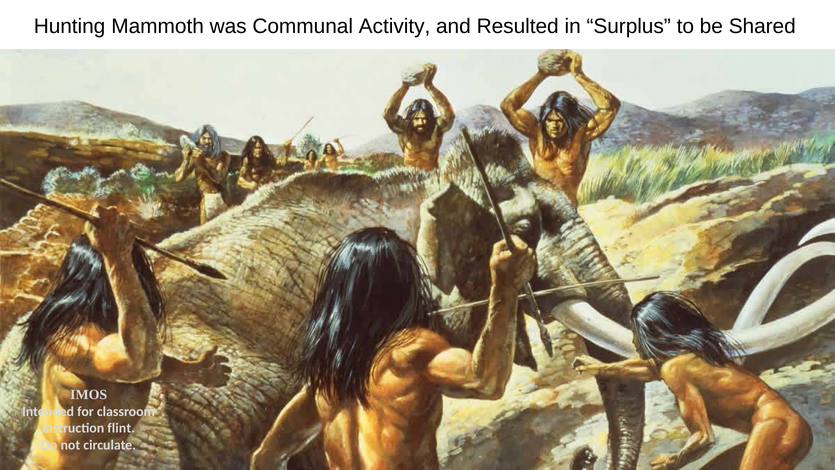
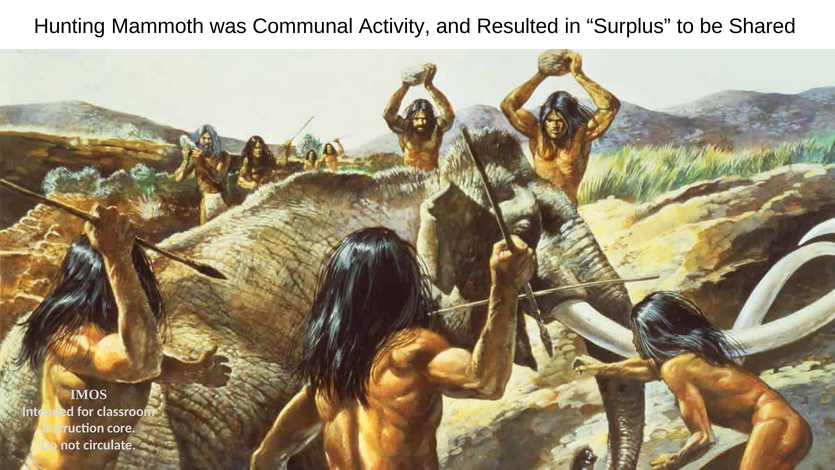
flint: flint -> core (121, 428)
